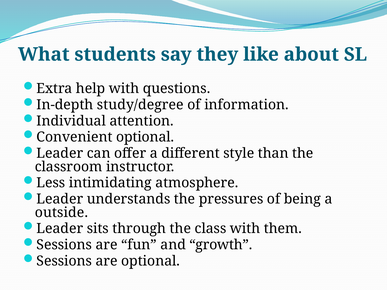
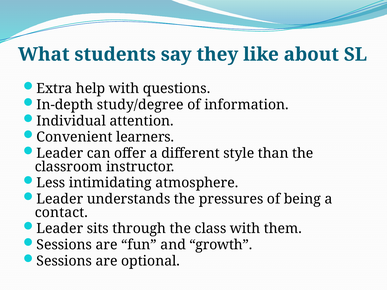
Convenient optional: optional -> learners (145, 137)
outside: outside -> contact (61, 213)
